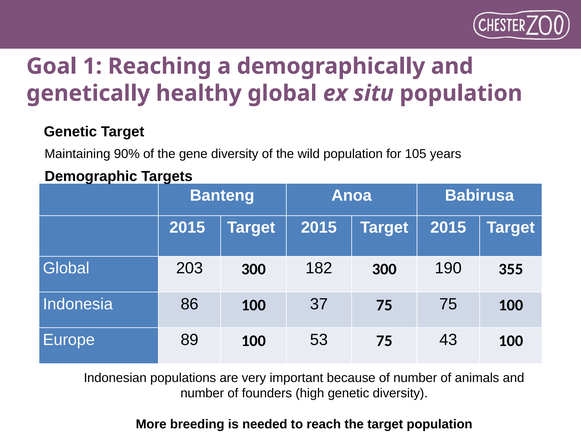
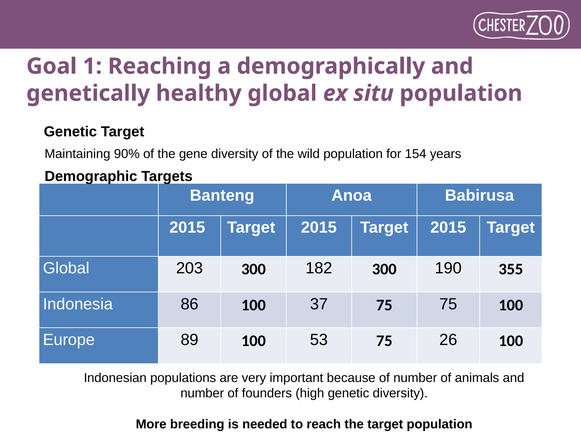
105: 105 -> 154 (416, 154)
43: 43 -> 26 (448, 340)
